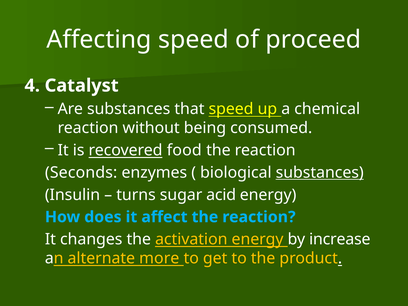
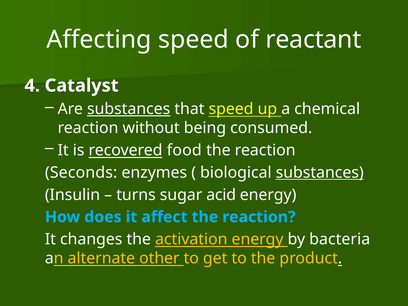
proceed: proceed -> reactant (313, 39)
substances underline: none -> present (129, 109)
increase: increase -> bacteria (340, 239)
more: more -> other (159, 258)
